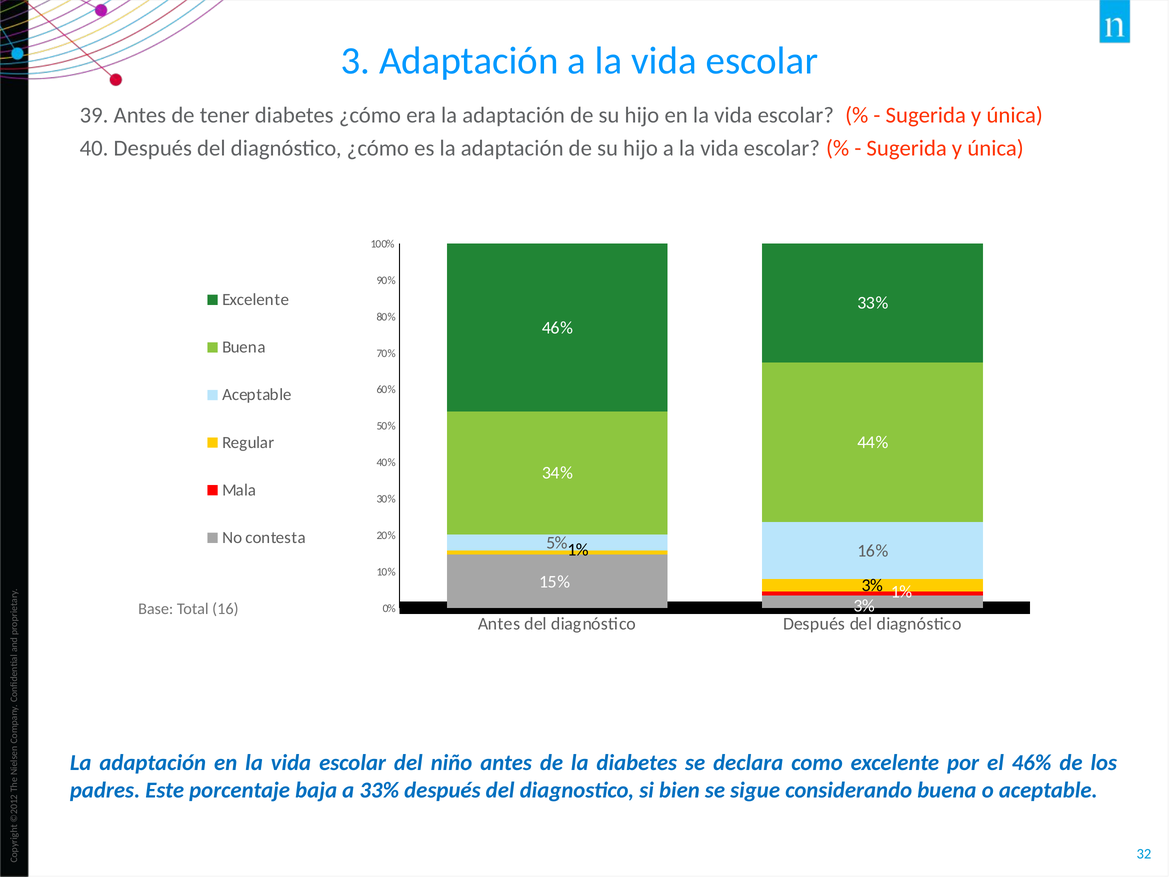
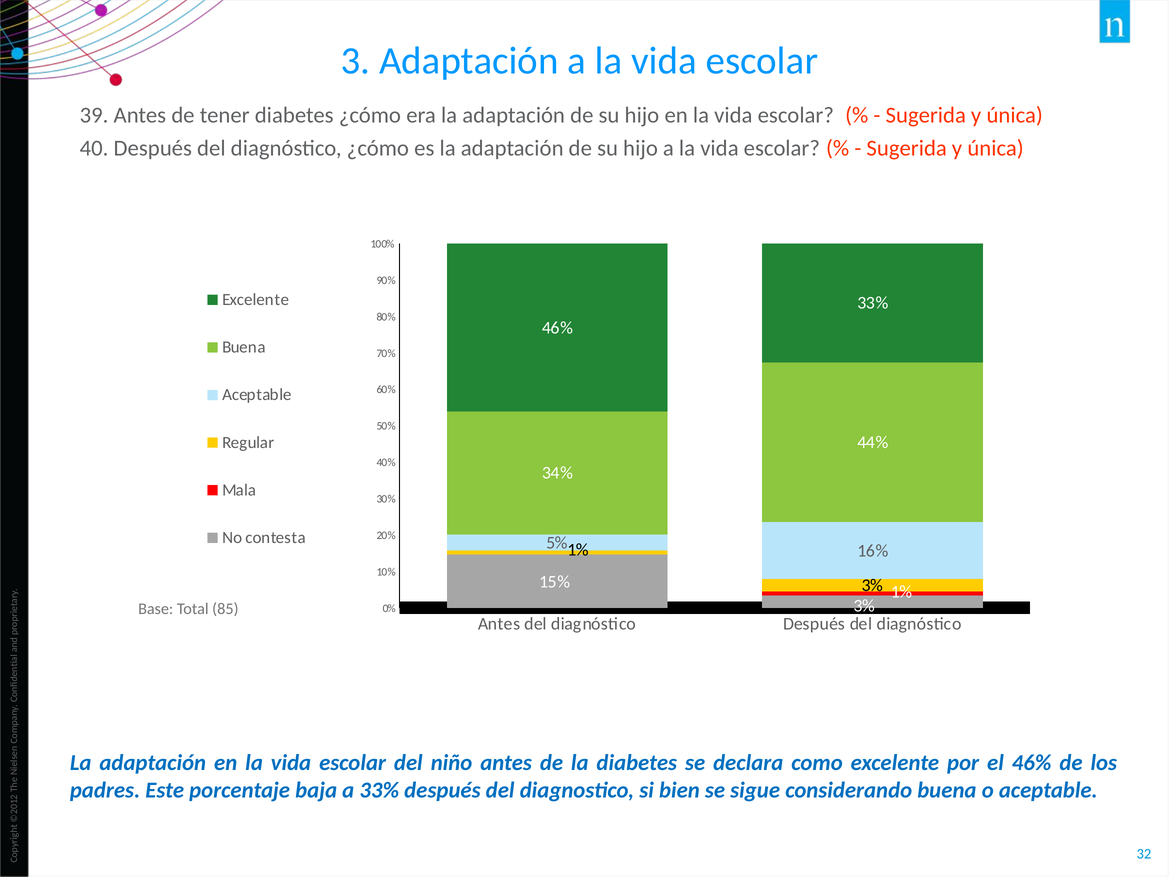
16: 16 -> 85 (225, 609)
